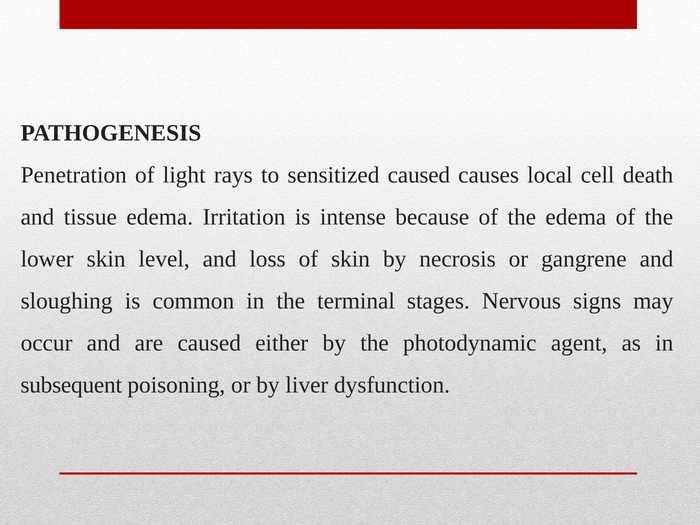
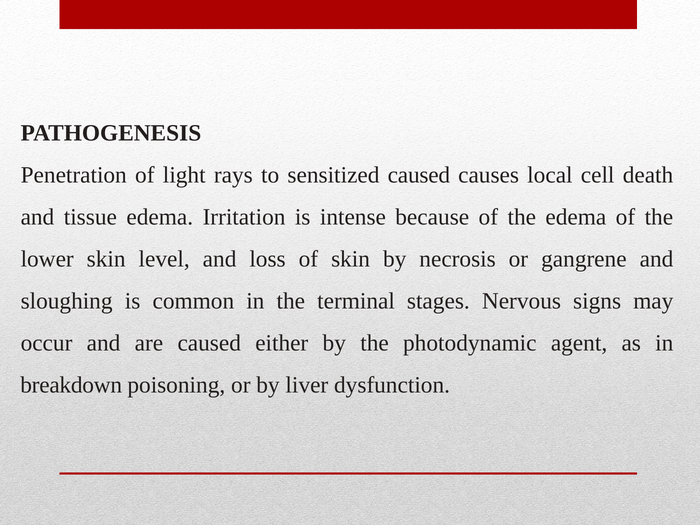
subsequent: subsequent -> breakdown (71, 385)
